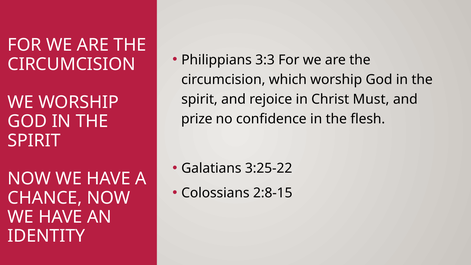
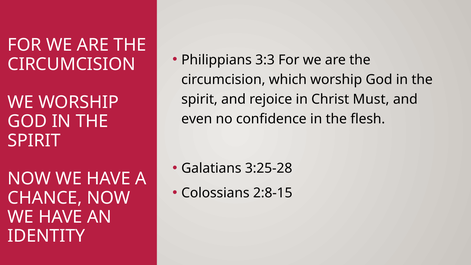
prize: prize -> even (197, 119)
3:25-22: 3:25-22 -> 3:25-28 (269, 168)
